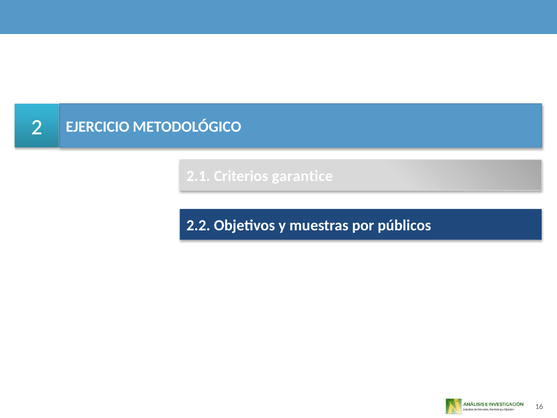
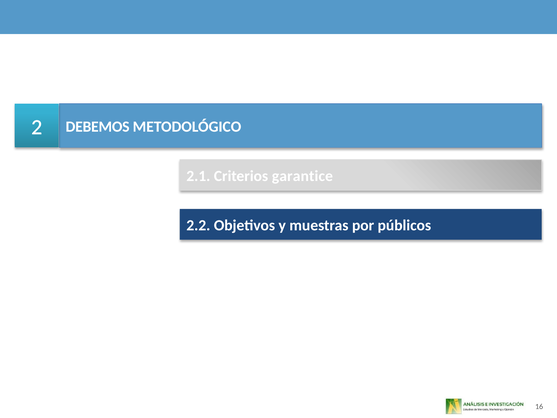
EJERCICIO: EJERCICIO -> DEBEMOS (98, 127)
